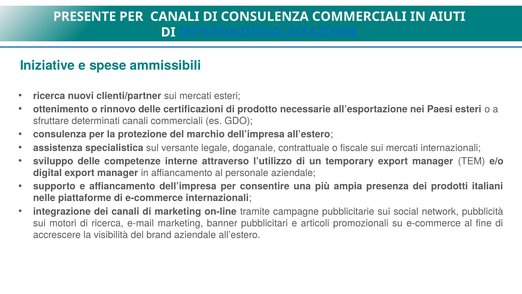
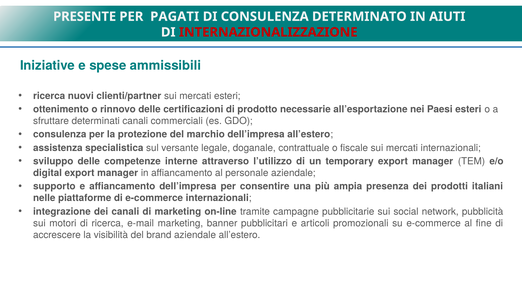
PER CANALI: CANALI -> PAGATI (175, 17)
CONSULENZA COMMERCIALI: COMMERCIALI -> DETERMINATO (359, 17)
INTERNAZIONALIZZAZIONE colour: blue -> red (268, 32)
